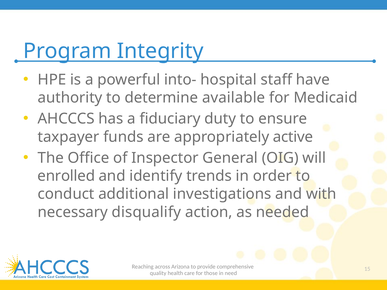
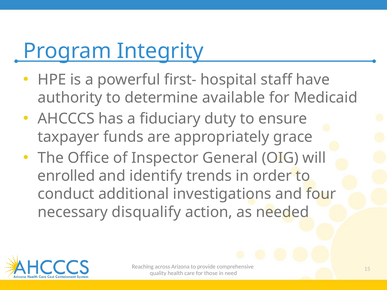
into-: into- -> first- (180, 80)
active: active -> grace (293, 137)
with: with -> four (321, 194)
